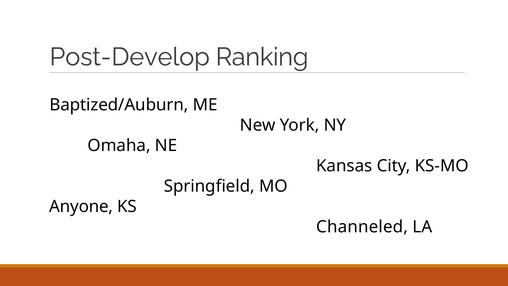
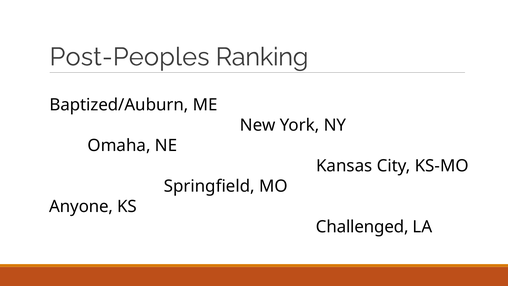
Post-Develop: Post-Develop -> Post-Peoples (130, 57)
Channeled: Channeled -> Challenged (362, 227)
